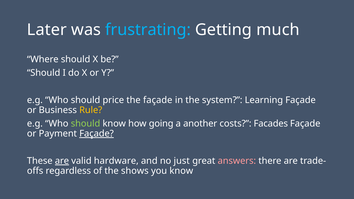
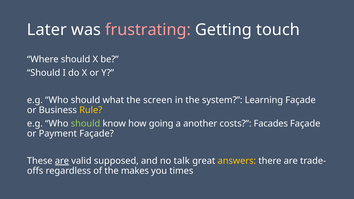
frustrating colour: light blue -> pink (148, 30)
much: much -> touch (278, 30)
price: price -> what (113, 100)
the façade: façade -> screen (158, 100)
Façade underline: present -> none (97, 134)
hardware: hardware -> supposed (116, 161)
just: just -> talk (182, 161)
answers colour: pink -> yellow (237, 161)
shows: shows -> makes (135, 171)
you know: know -> times (181, 171)
